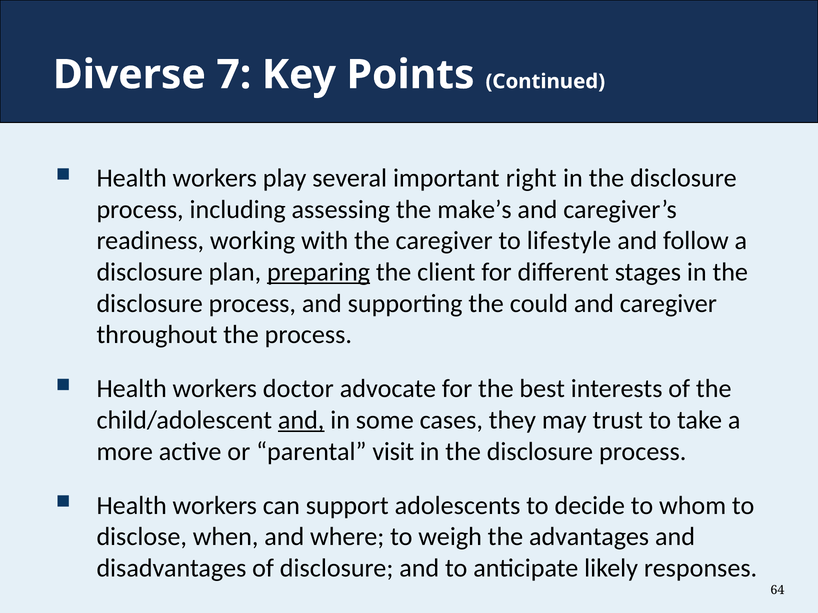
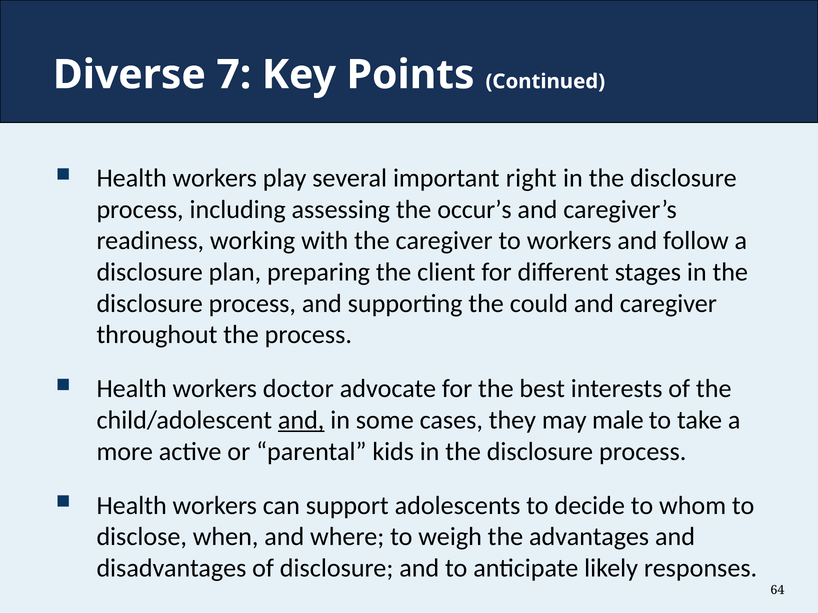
make’s: make’s -> occur’s (474, 210)
to lifestyle: lifestyle -> workers (569, 241)
preparing underline: present -> none (319, 272)
trust: trust -> male (618, 420)
visit: visit -> kids (393, 452)
